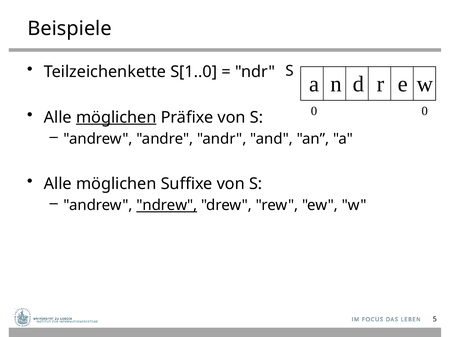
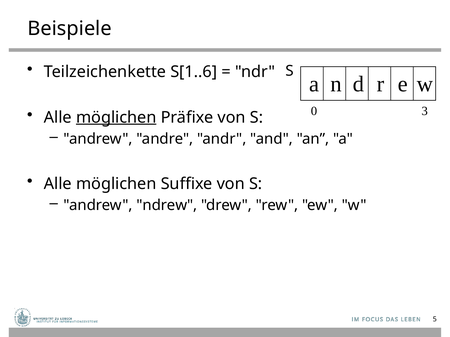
S[1..0: S[1..0 -> S[1..6 (194, 72)
0 0: 0 -> 3 (425, 111)
ndrew underline: present -> none (167, 206)
